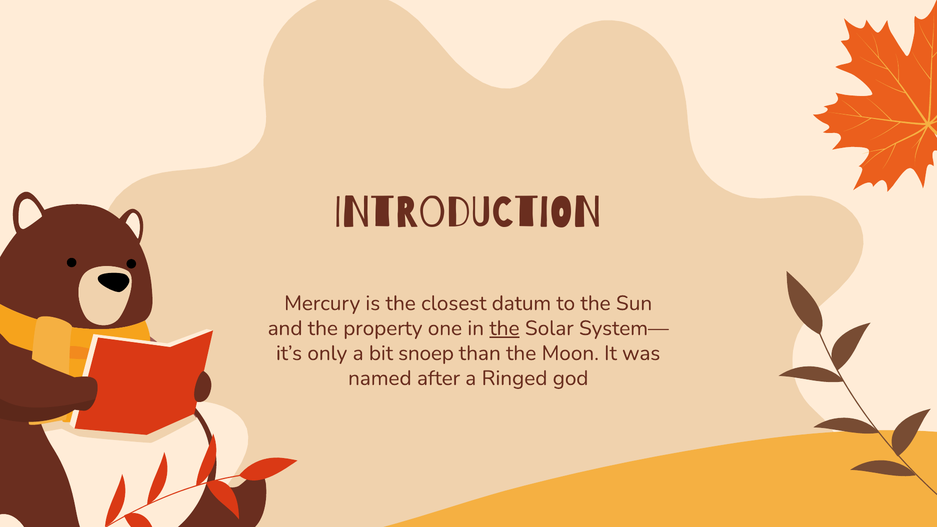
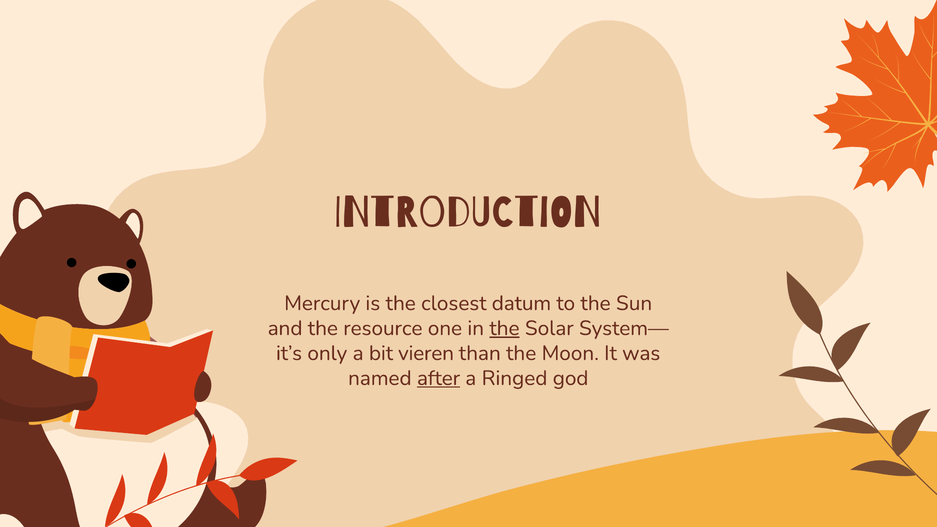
property: property -> resource (383, 328)
snoep: snoep -> vieren (426, 353)
after underline: none -> present (439, 378)
